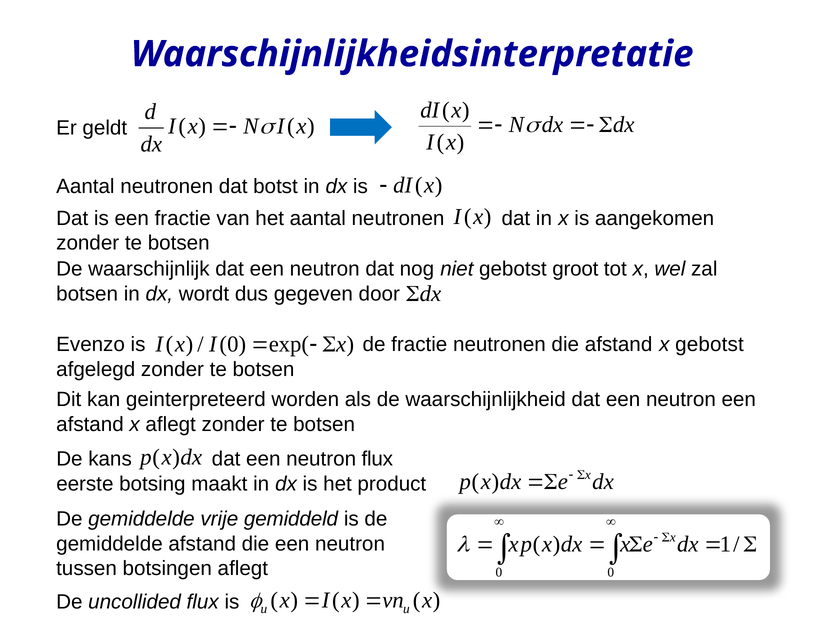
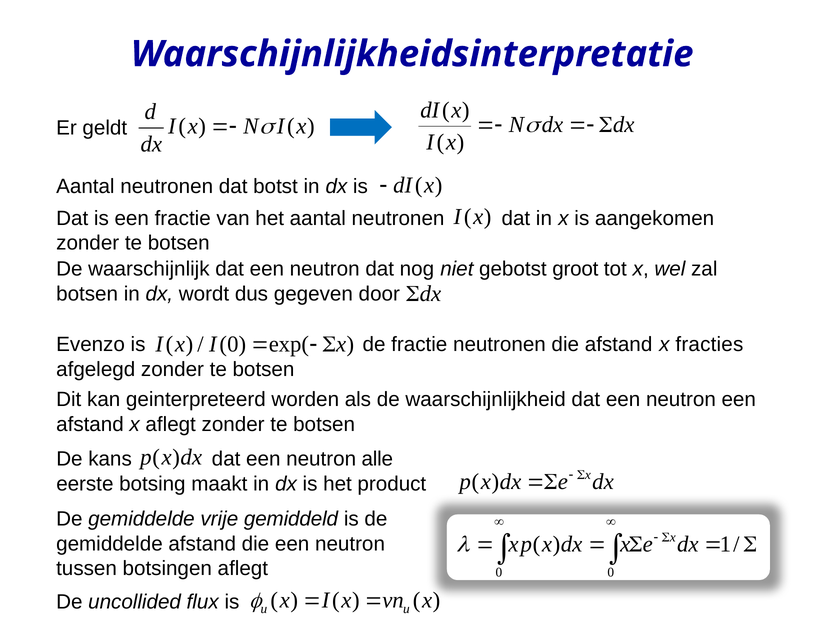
x gebotst: gebotst -> fracties (709, 345)
neutron flux: flux -> alle (377, 459)
